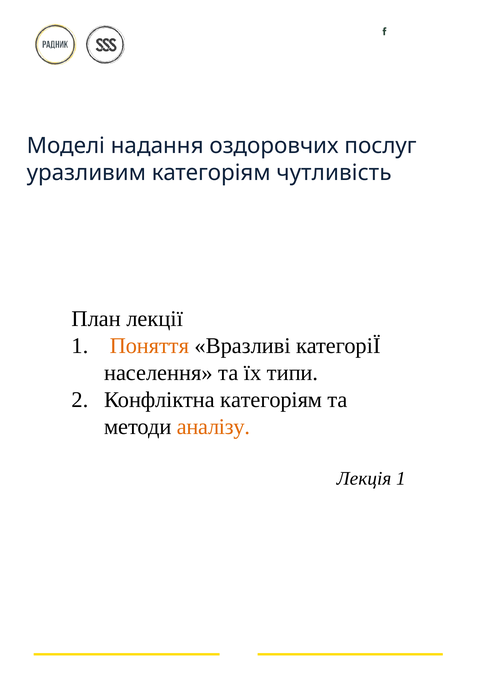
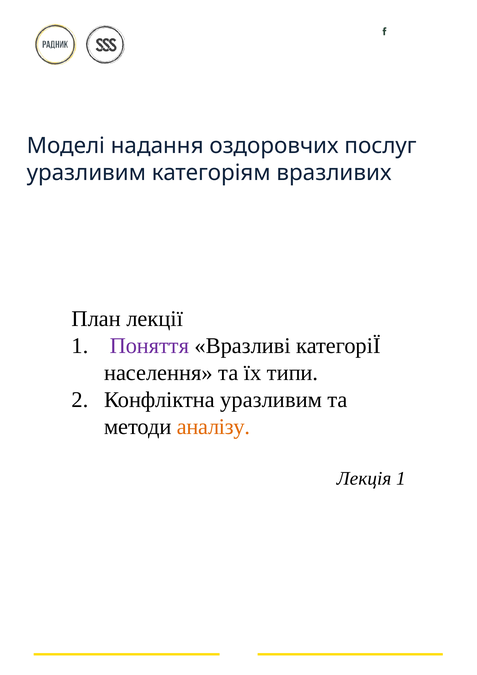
чутливість: чутливість -> вразливих (334, 173)
Поняття colour: orange -> purple (149, 346)
Конфліктна категоріям: категоріям -> уразливим (271, 400)
